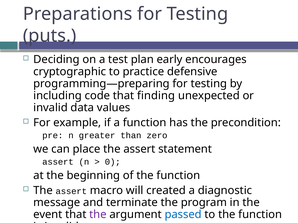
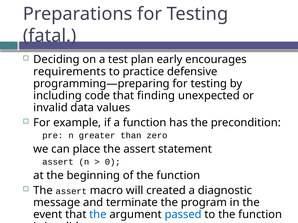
puts: puts -> fatal (50, 36)
cryptographic: cryptographic -> requirements (70, 72)
the colour: purple -> blue (98, 215)
